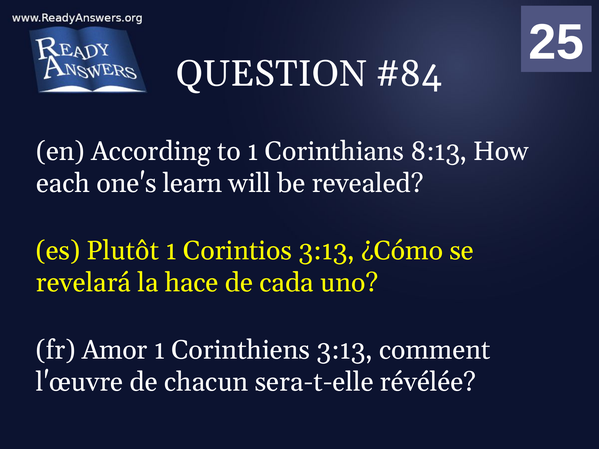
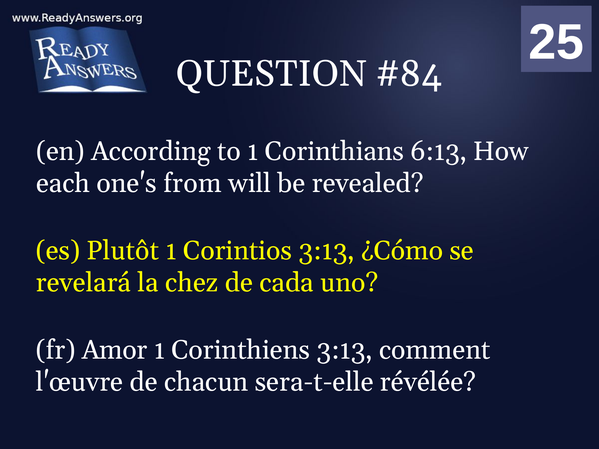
8:13: 8:13 -> 6:13 (439, 152)
learn: learn -> from (192, 183)
hace: hace -> chez (192, 283)
